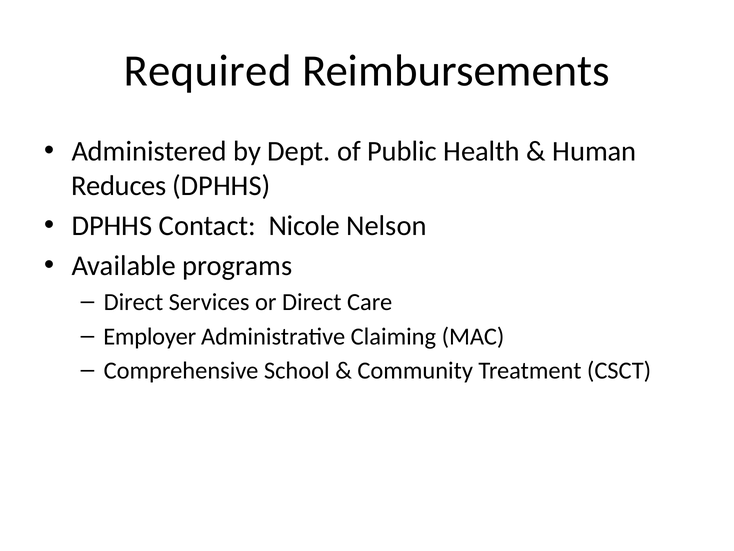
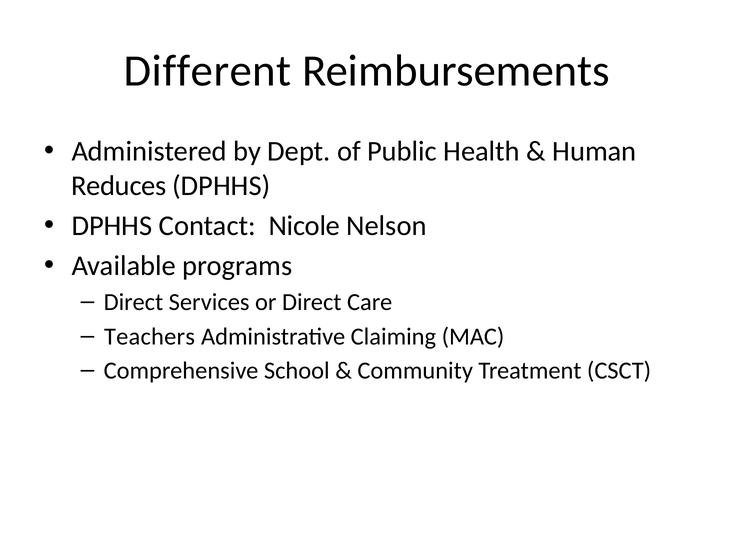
Required: Required -> Different (208, 71)
Employer: Employer -> Teachers (149, 336)
